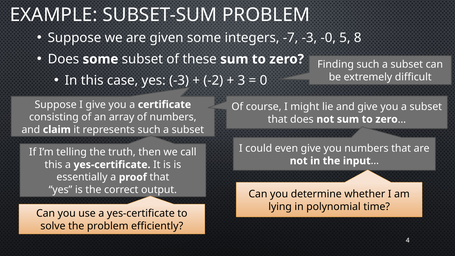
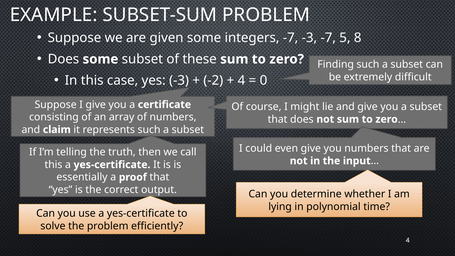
-3 -0: -0 -> -7 (328, 38)
3: 3 -> 4 (241, 81)
